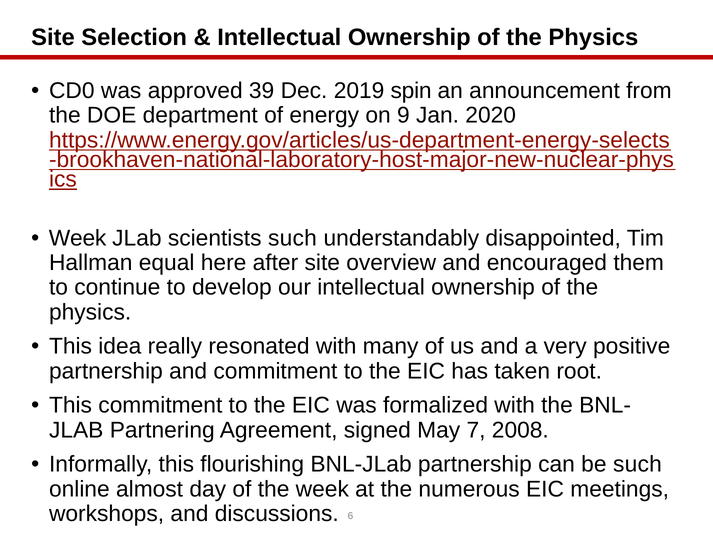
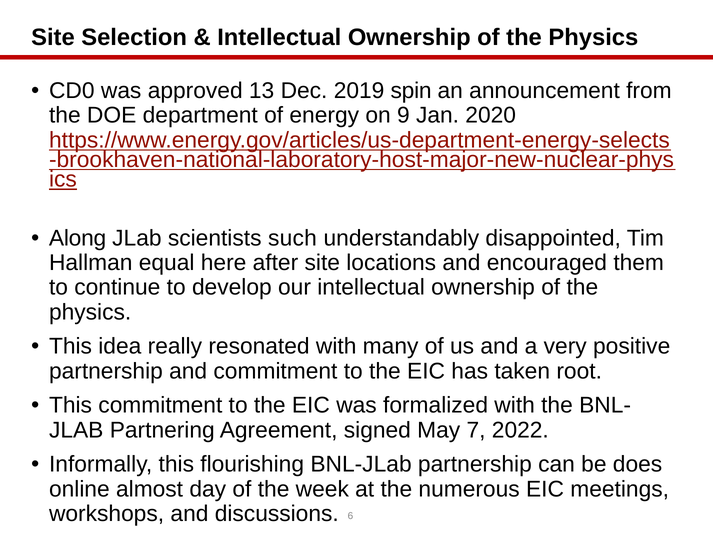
39: 39 -> 13 (262, 91)
Week: Week -> Along (78, 239)
overview: overview -> locations (391, 263)
2008: 2008 -> 2022 (520, 431)
be such: such -> does (638, 465)
